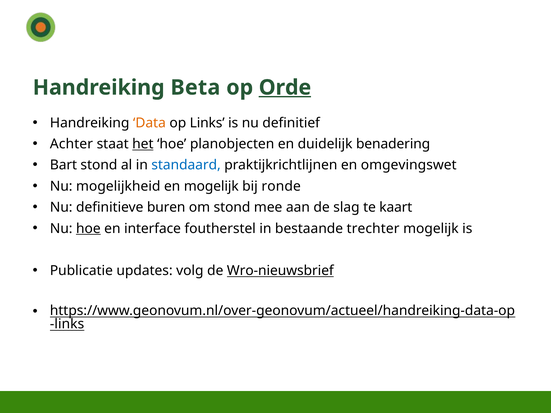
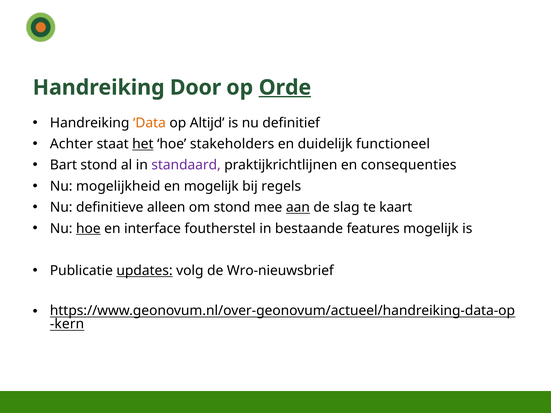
Beta: Beta -> Door (196, 88)
op Links: Links -> Altijd (207, 123)
planobjecten: planobjecten -> stakeholders (232, 144)
benadering: benadering -> functioneel (393, 144)
standaard colour: blue -> purple (186, 165)
omgevingswet: omgevingswet -> consequenties (409, 165)
ronde: ronde -> regels (281, 186)
buren: buren -> alleen (166, 207)
aan underline: none -> present (298, 207)
trechter: trechter -> features (373, 229)
updates underline: none -> present (145, 271)
Wro-nieuwsbrief underline: present -> none (280, 271)
links: links -> kern (67, 324)
